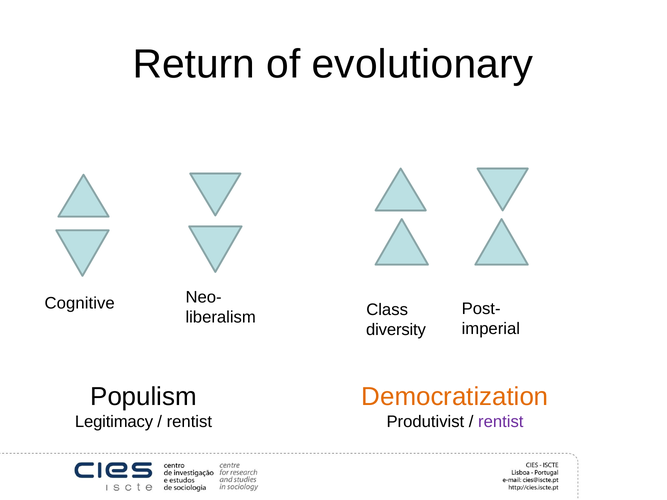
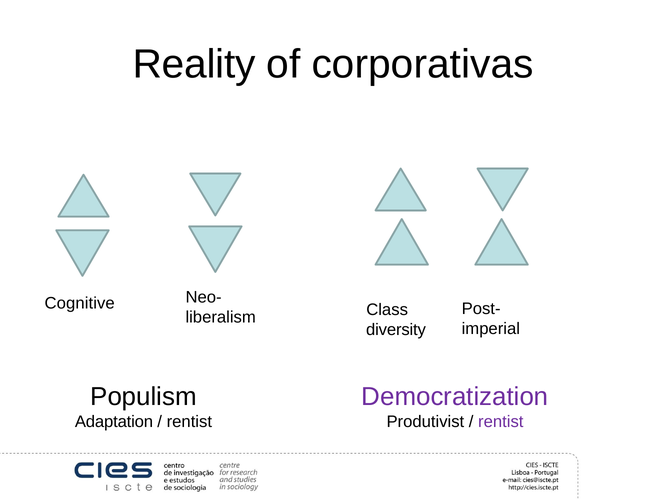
Return: Return -> Reality (194, 65)
evolutionary: evolutionary -> corporativas (423, 65)
Democratization colour: orange -> purple (455, 397)
Legitimacy: Legitimacy -> Adaptation (114, 422)
